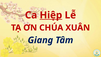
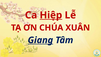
Giang underline: none -> present (40, 40)
